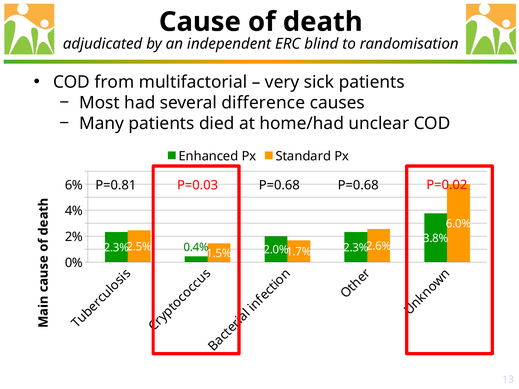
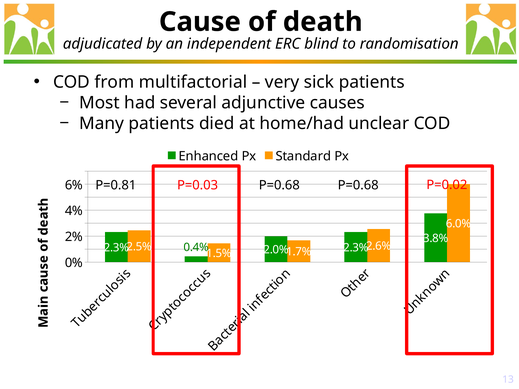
difference: difference -> adjunctive (263, 103)
